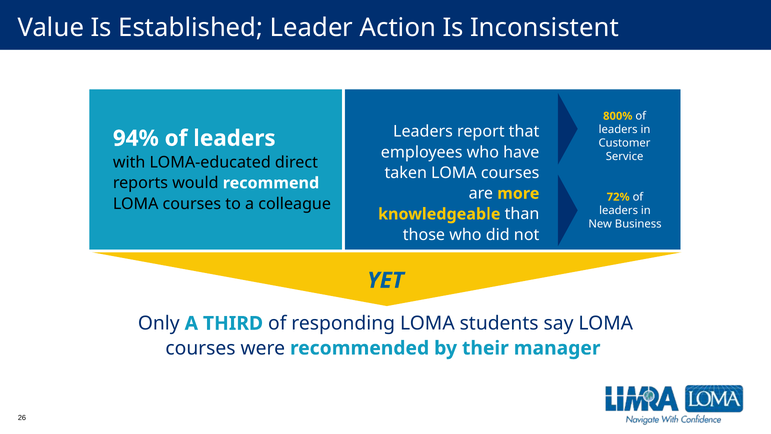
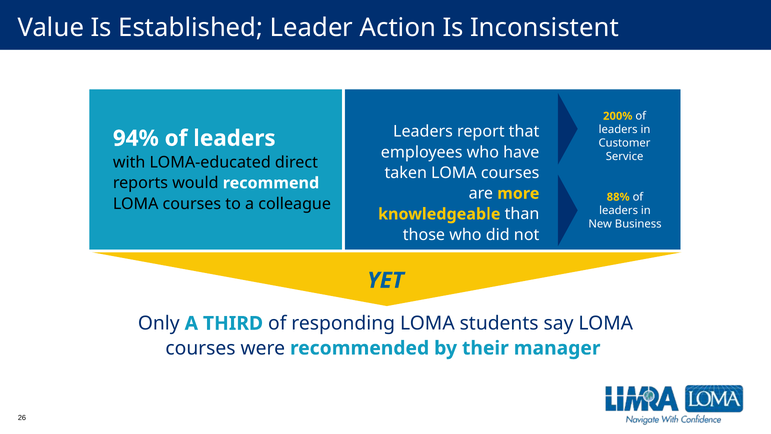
800%: 800% -> 200% (618, 116)
72%: 72% -> 88% (618, 197)
